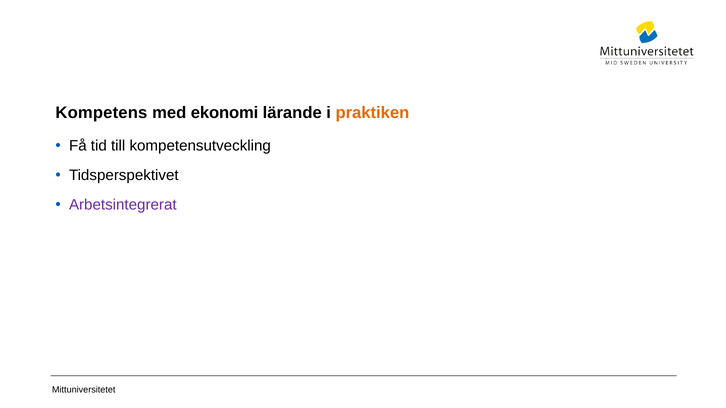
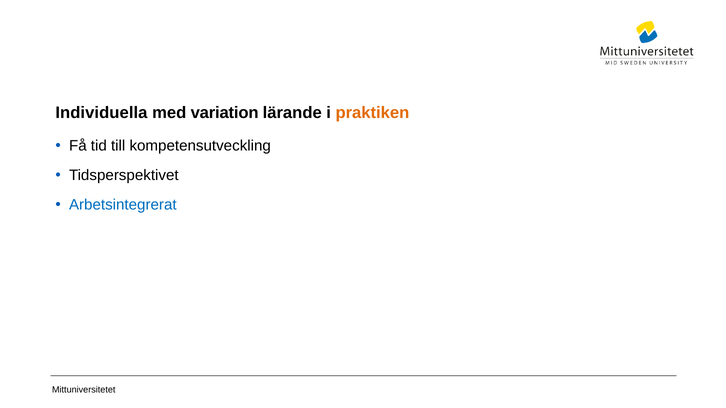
Kompetens: Kompetens -> Individuella (101, 113)
ekonomi: ekonomi -> variation (225, 113)
Arbetsintegrerat colour: purple -> blue (123, 205)
